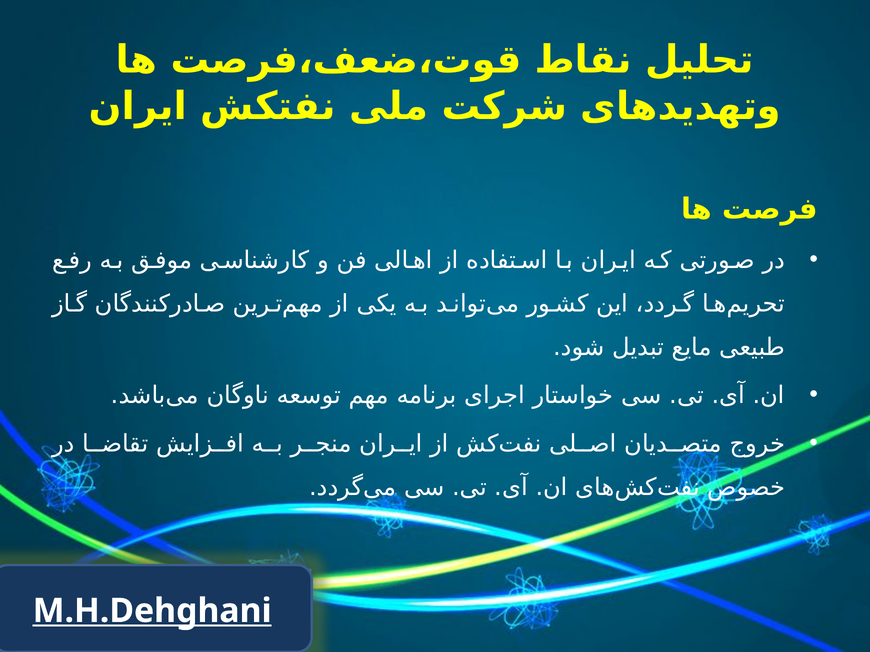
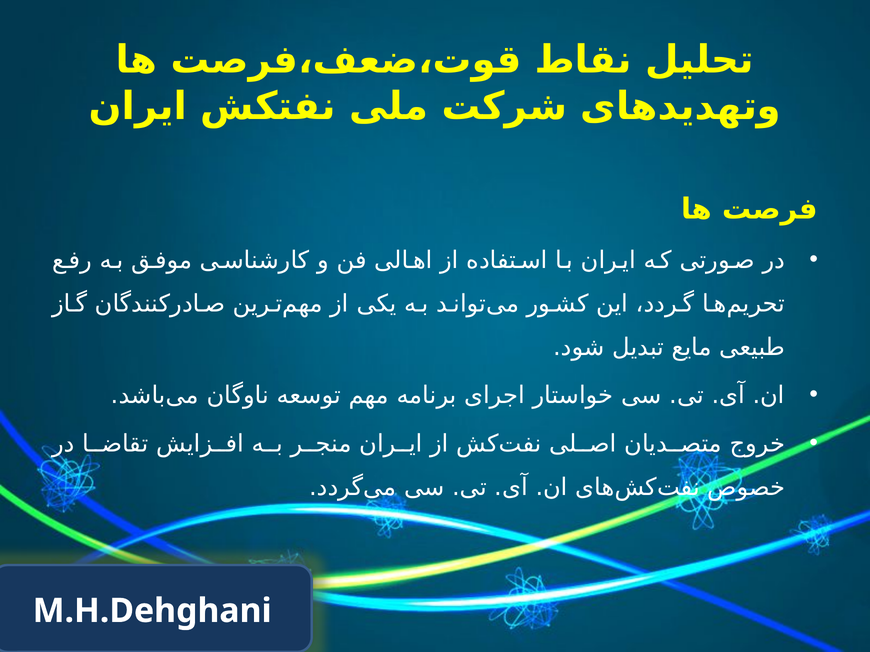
M.H.Dehghani underline: present -> none (152, 611)
